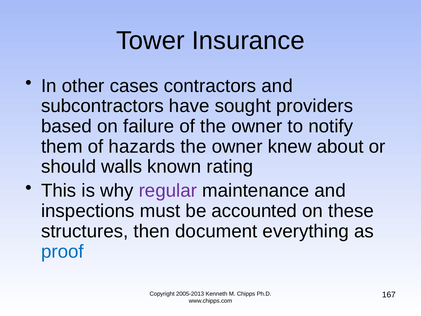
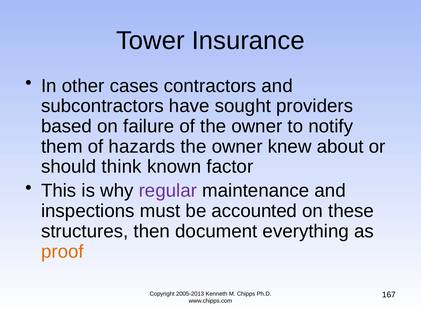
walls: walls -> think (122, 167)
rating: rating -> factor (230, 167)
proof colour: blue -> orange (62, 251)
